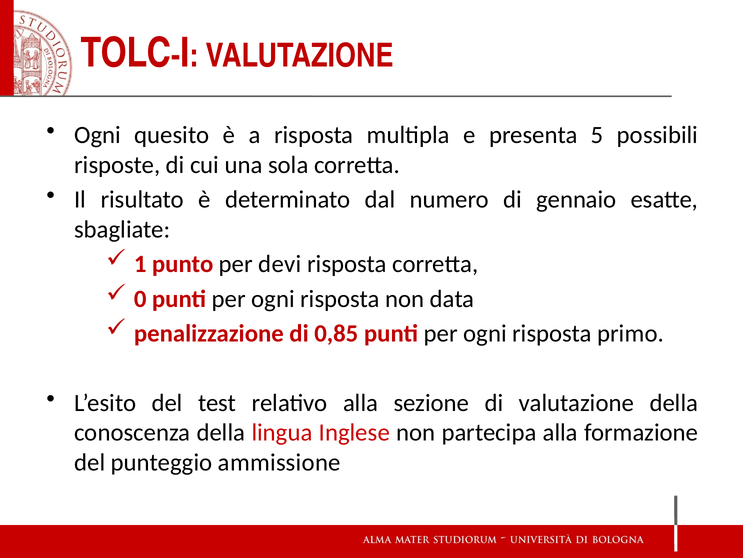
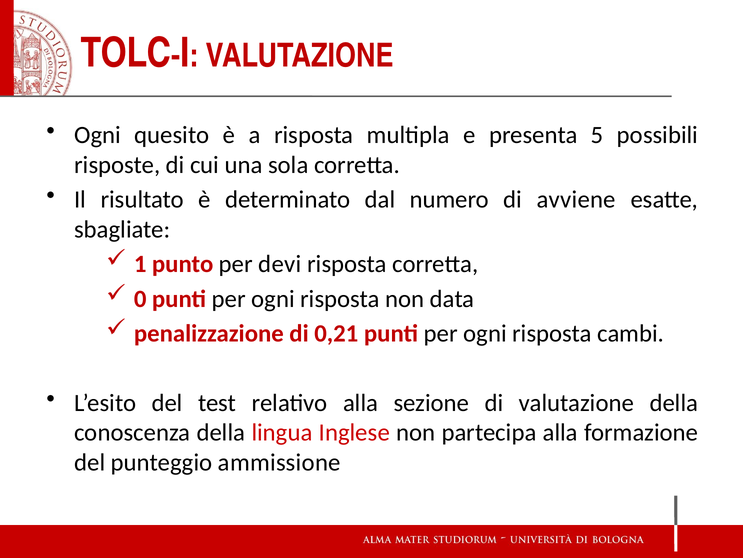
gennaio: gennaio -> avviene (576, 199)
0,85: 0,85 -> 0,21 (336, 333)
primo: primo -> cambi (631, 333)
